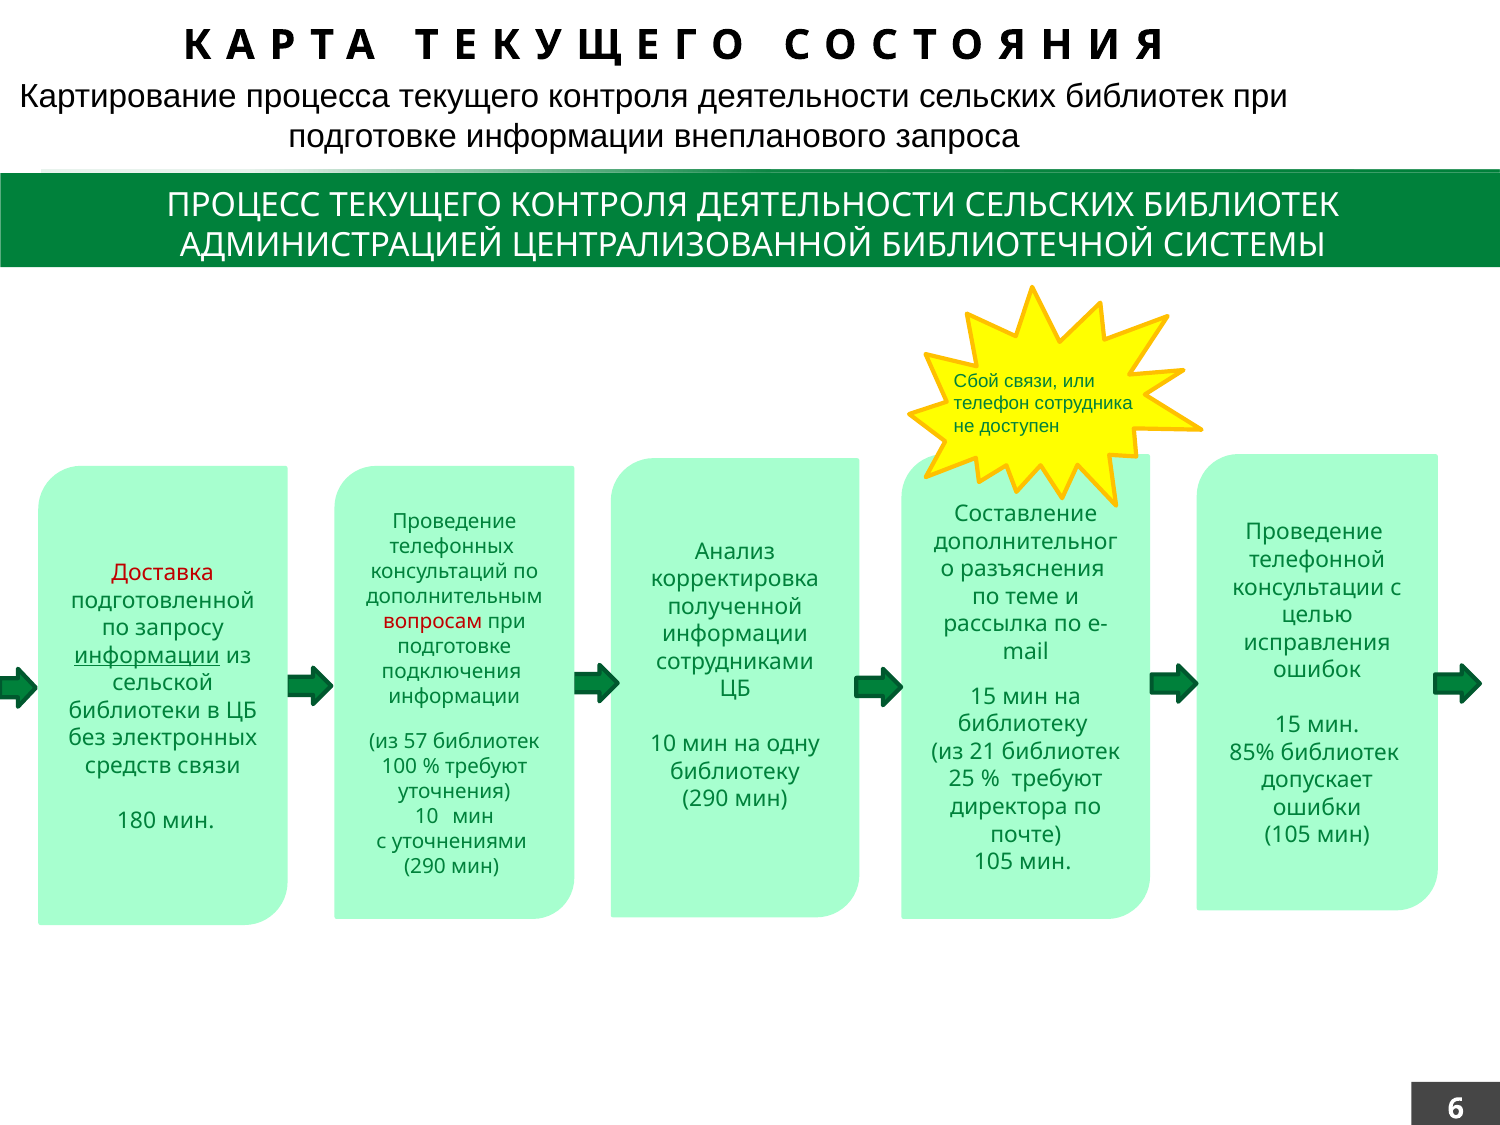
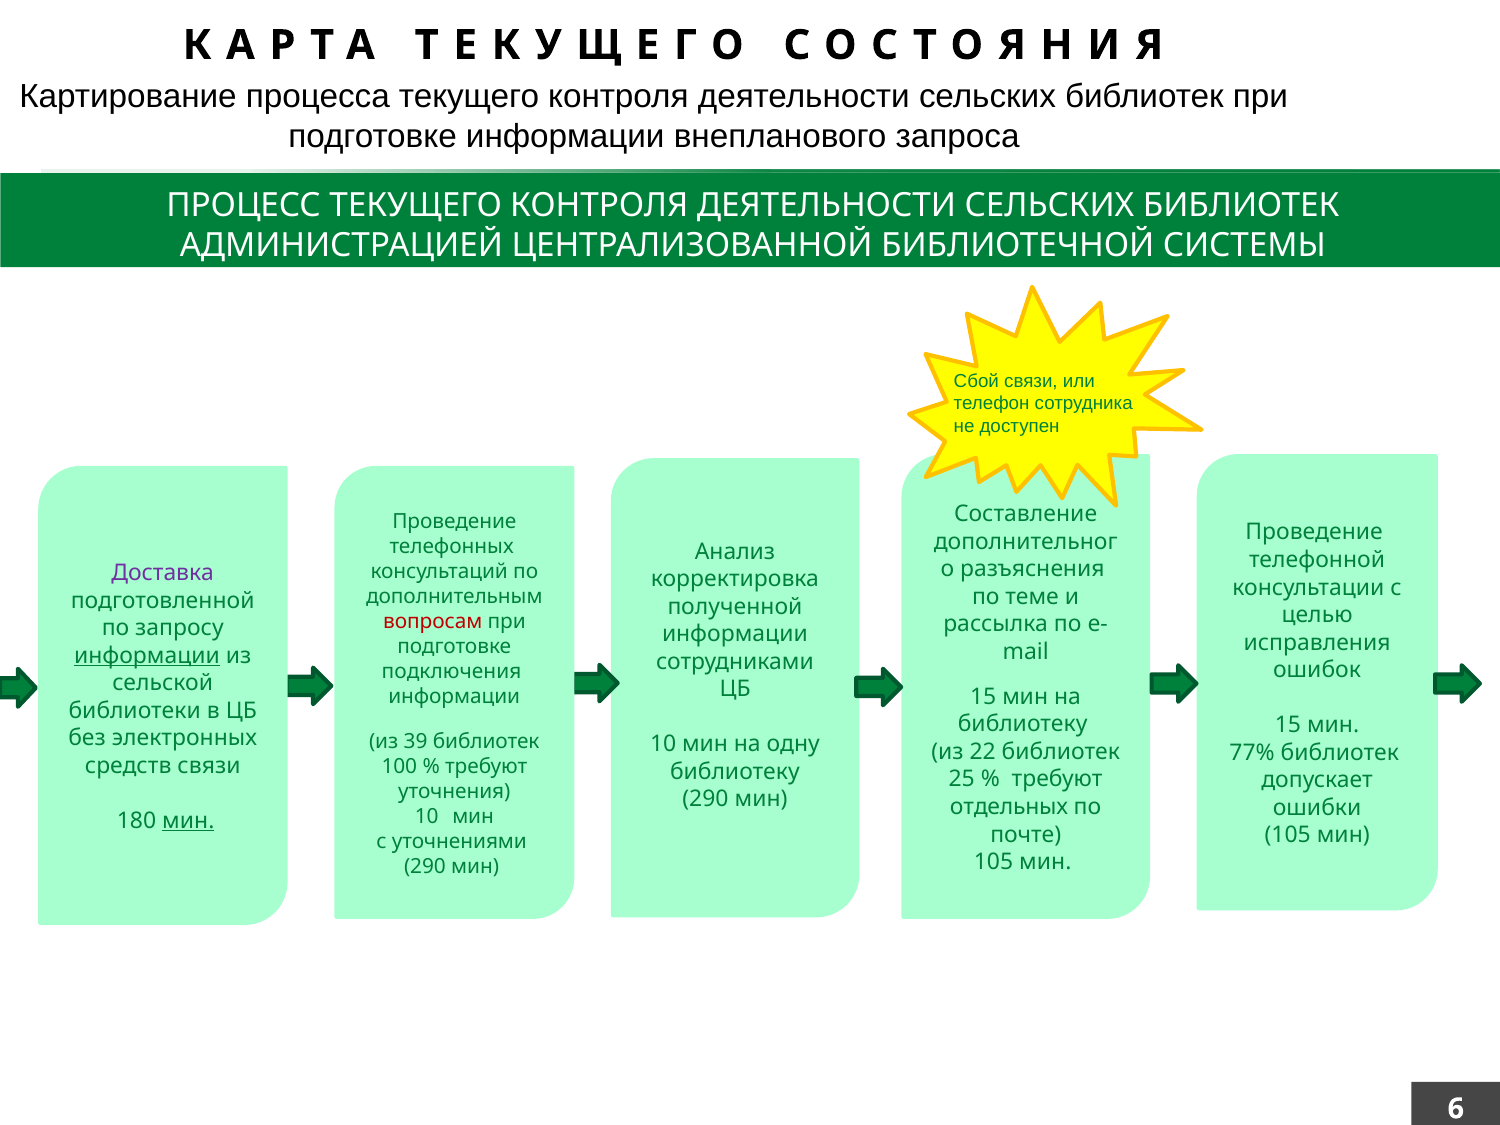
Доставка colour: red -> purple (163, 573)
57: 57 -> 39 (416, 741)
21: 21 -> 22 (983, 752)
85%: 85% -> 77% (1252, 753)
директора: директора -> отдельных (1009, 807)
мин underline: none -> present (188, 821)
